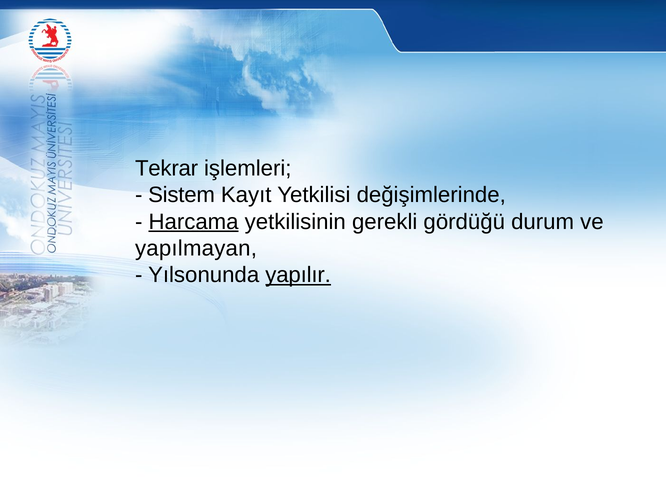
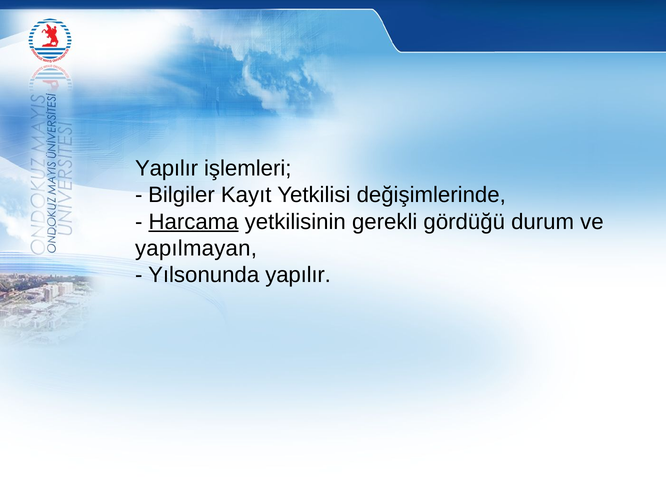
Tekrar: Tekrar -> Yapılır (167, 168)
Sistem: Sistem -> Bilgiler (181, 195)
yapılır underline: present -> none (298, 275)
